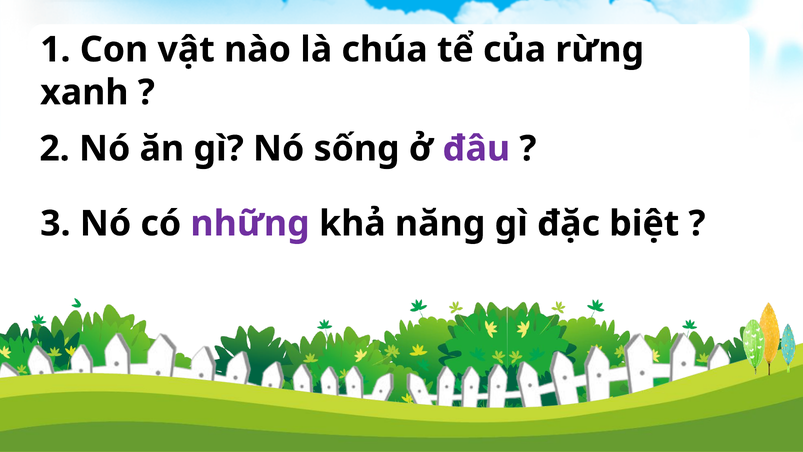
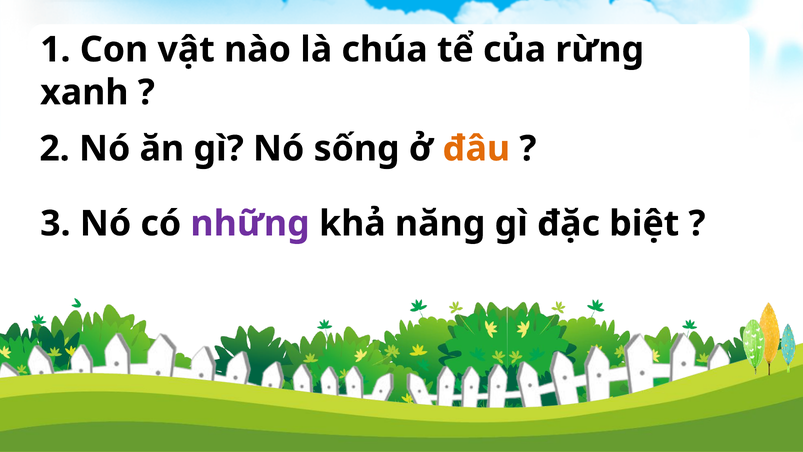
đâu colour: purple -> orange (476, 149)
